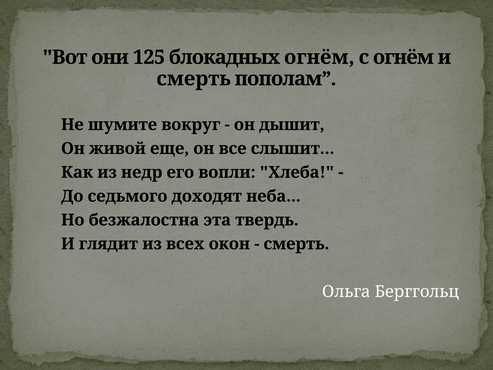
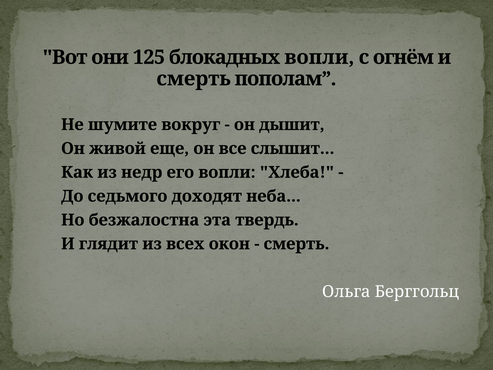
блокадных огнём: огнём -> вопли (319, 57)
